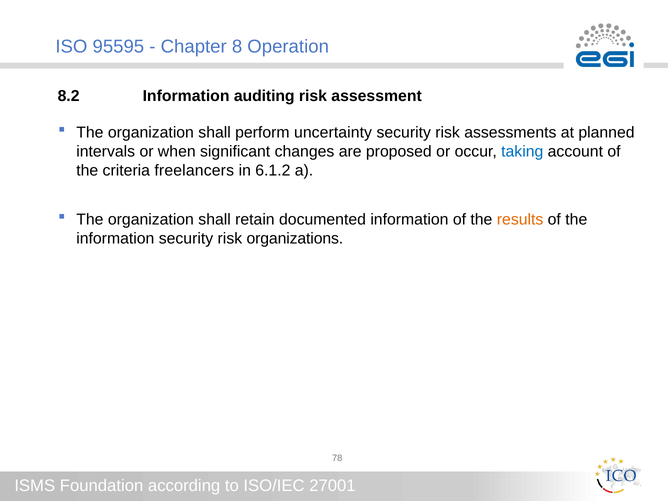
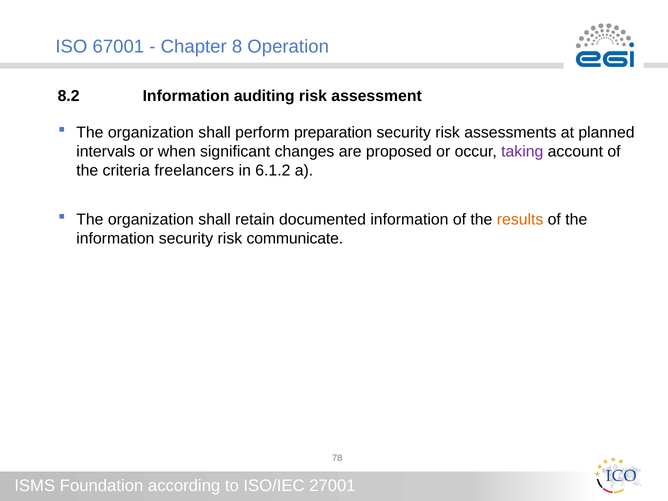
95595: 95595 -> 67001 (118, 47)
uncertainty: uncertainty -> preparation (333, 132)
taking colour: blue -> purple (522, 151)
organizations: organizations -> communicate (295, 238)
